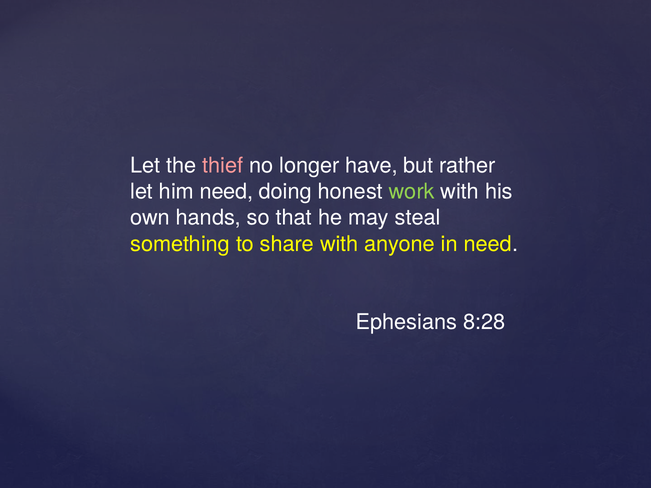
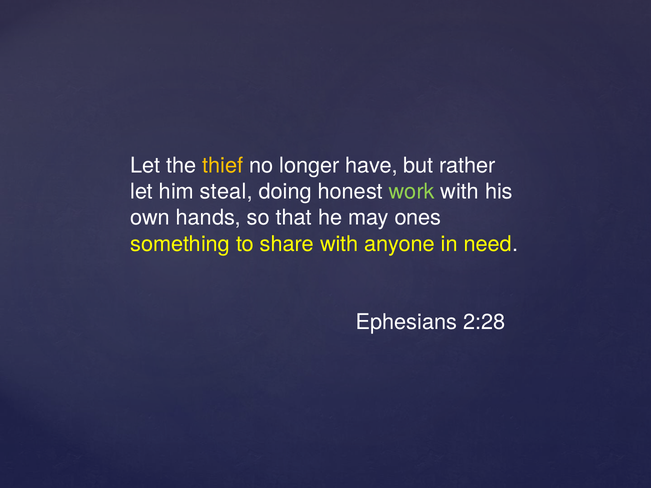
thief colour: pink -> yellow (223, 166)
him need: need -> steal (226, 192)
steal: steal -> ones (418, 218)
8:28: 8:28 -> 2:28 (484, 322)
